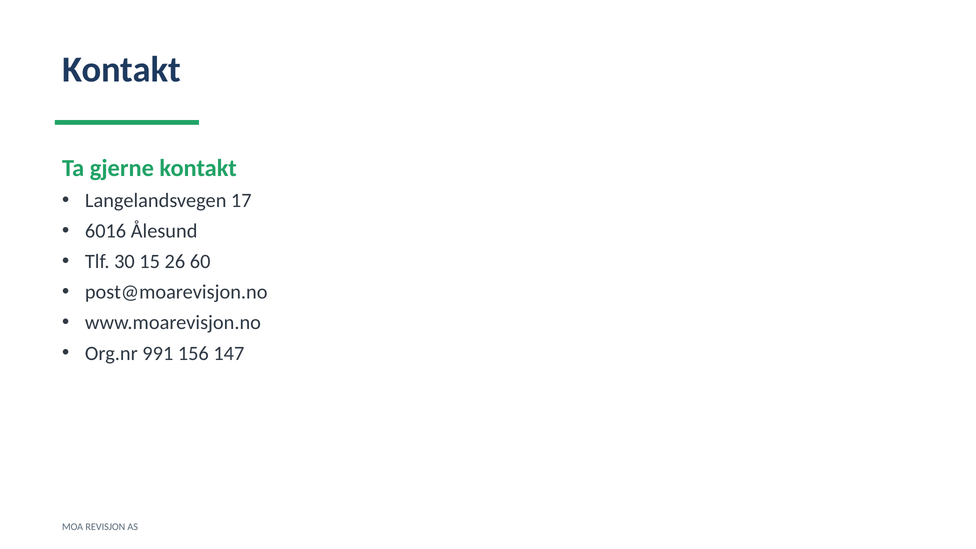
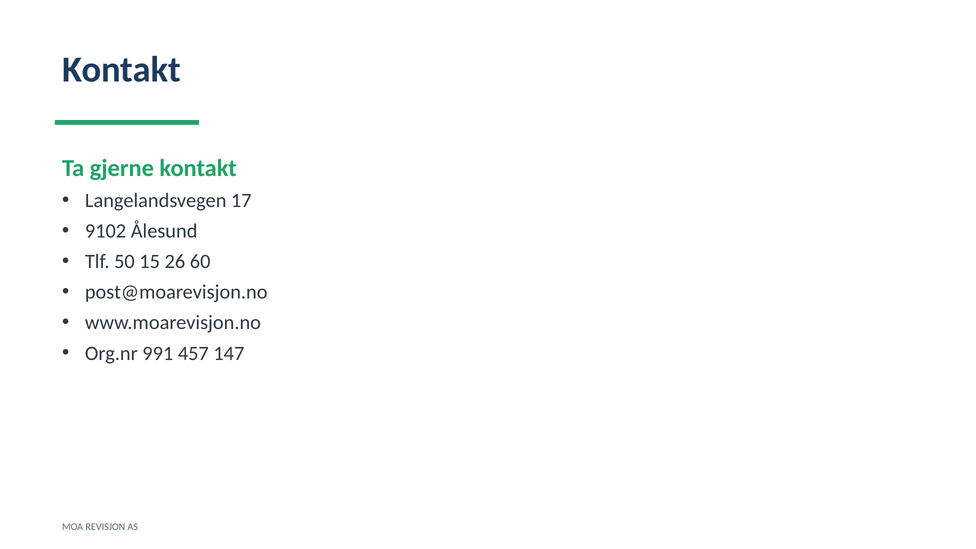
6016: 6016 -> 9102 (106, 231)
30: 30 -> 50 (124, 262)
156: 156 -> 457 (193, 353)
